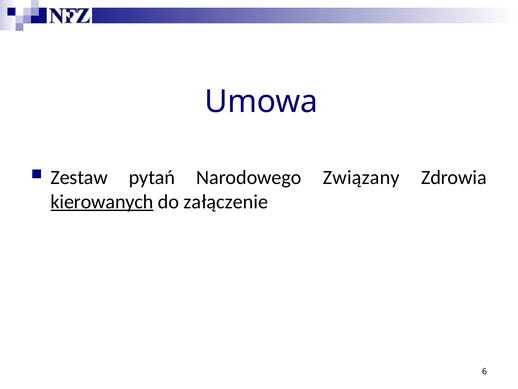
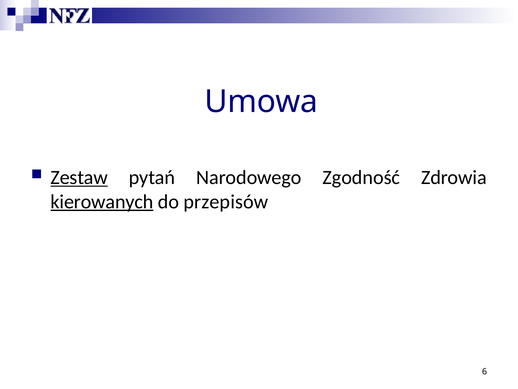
Zestaw underline: none -> present (79, 177)
Związany: Związany -> Zgodność (361, 177)
załączenie: załączenie -> przepisów (226, 201)
